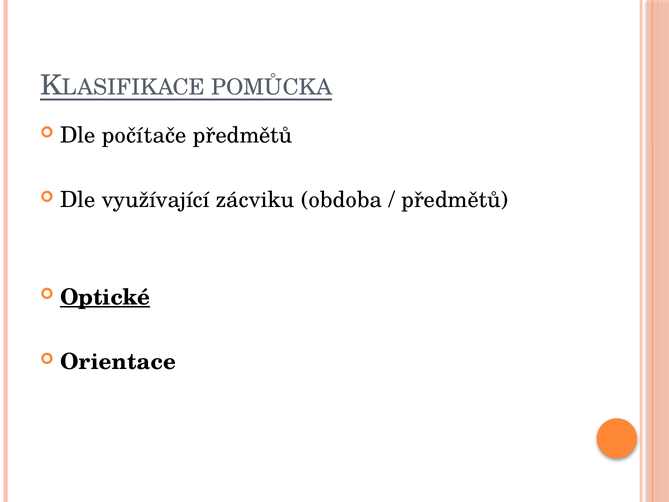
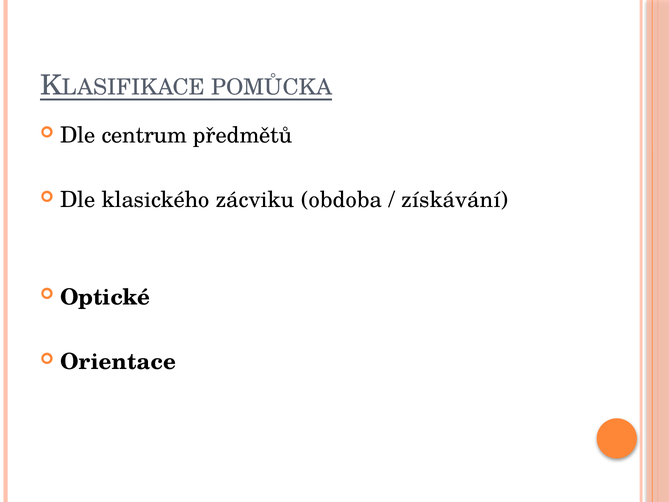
počítače: počítače -> centrum (144, 135)
využívající: využívající -> klasického (156, 200)
předmětů: předmětů -> získávání (455, 200)
Optické underline: present -> none (105, 297)
